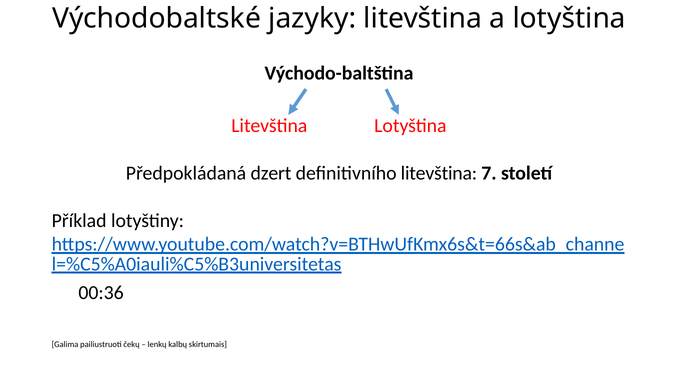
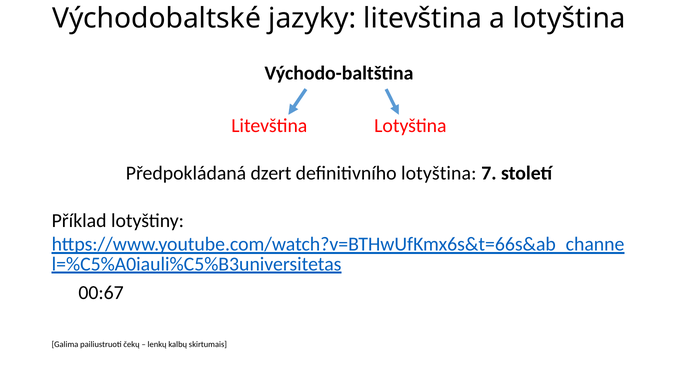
definitivního litevština: litevština -> lotyština (439, 173)
00:36: 00:36 -> 00:67 (101, 292)
